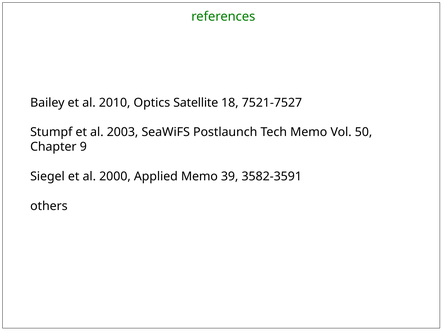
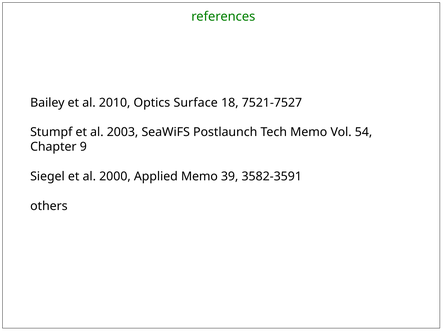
Satellite: Satellite -> Surface (196, 103)
50: 50 -> 54 (364, 132)
